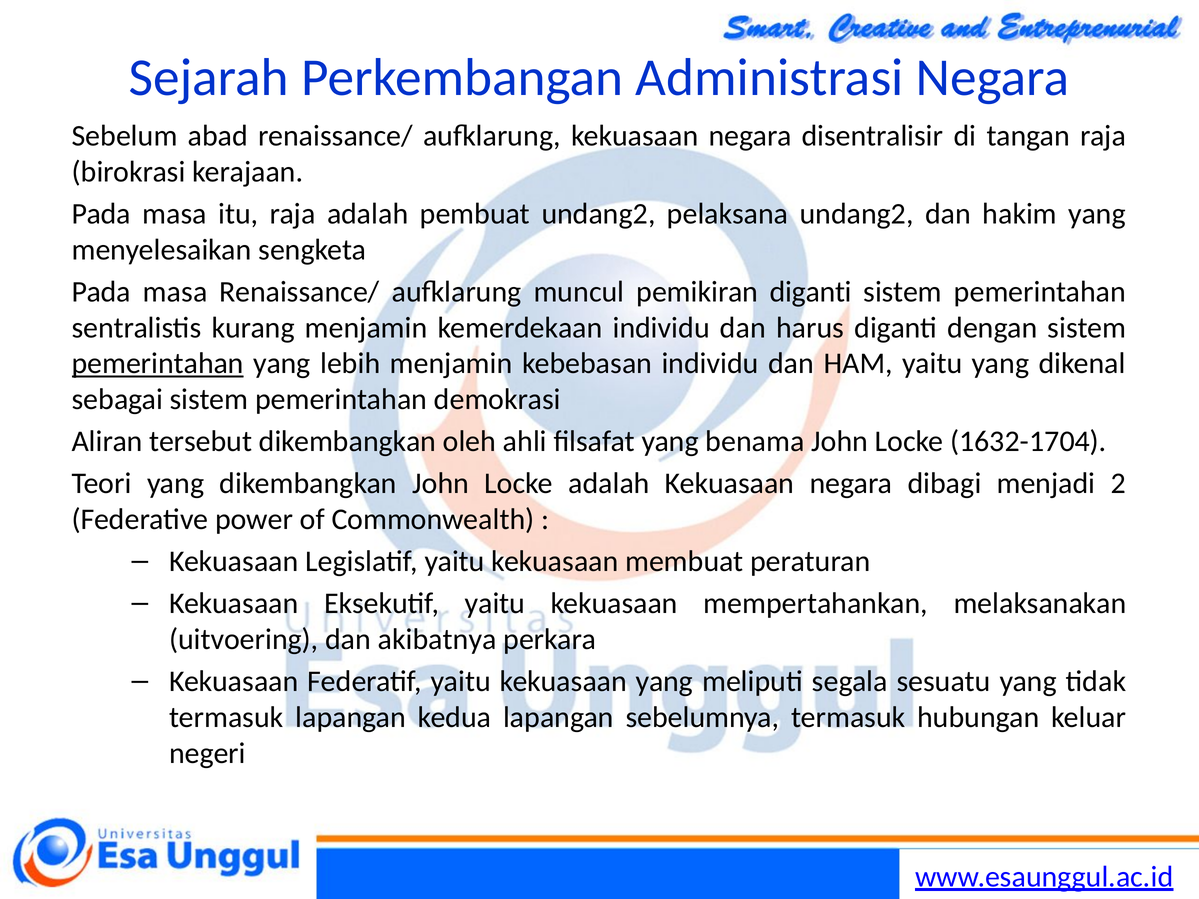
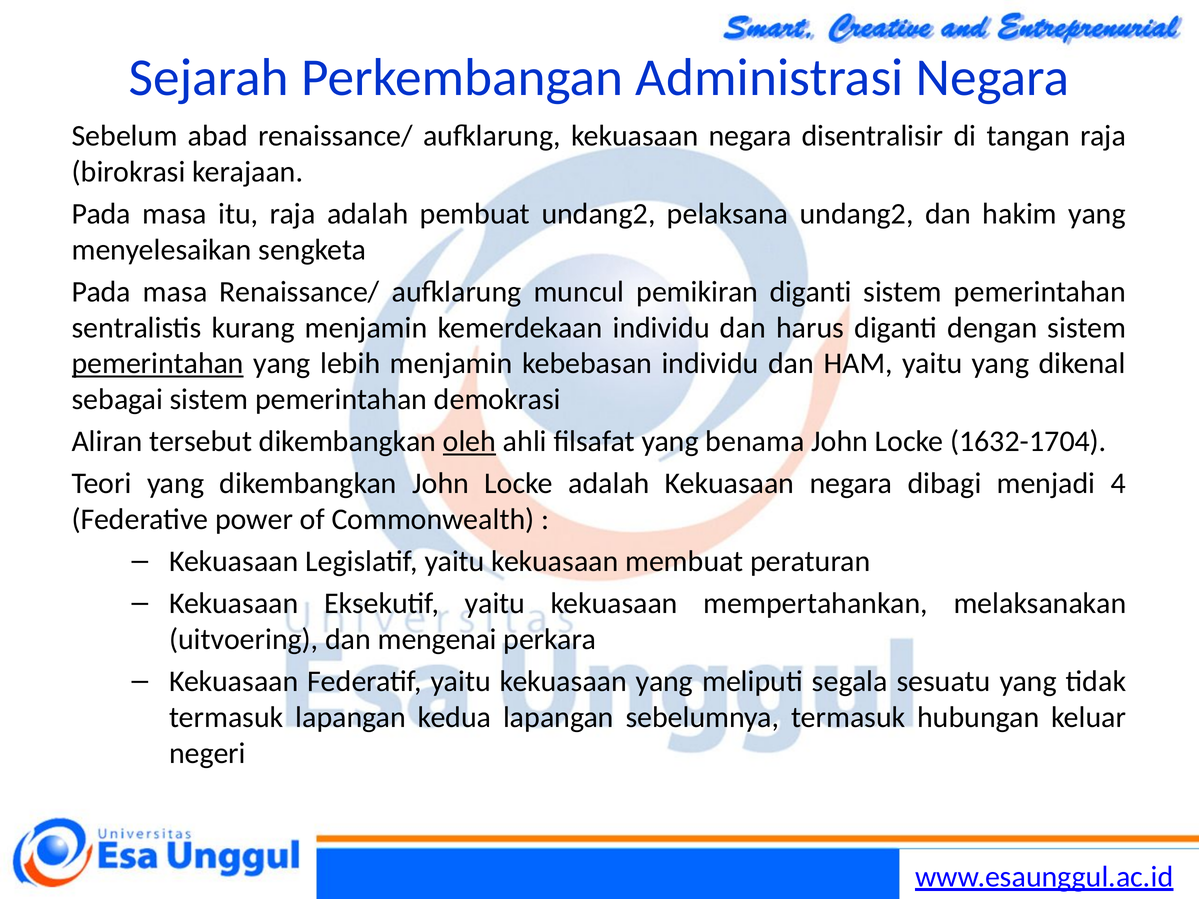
oleh underline: none -> present (469, 442)
2: 2 -> 4 (1118, 484)
akibatnya: akibatnya -> mengenai (437, 639)
